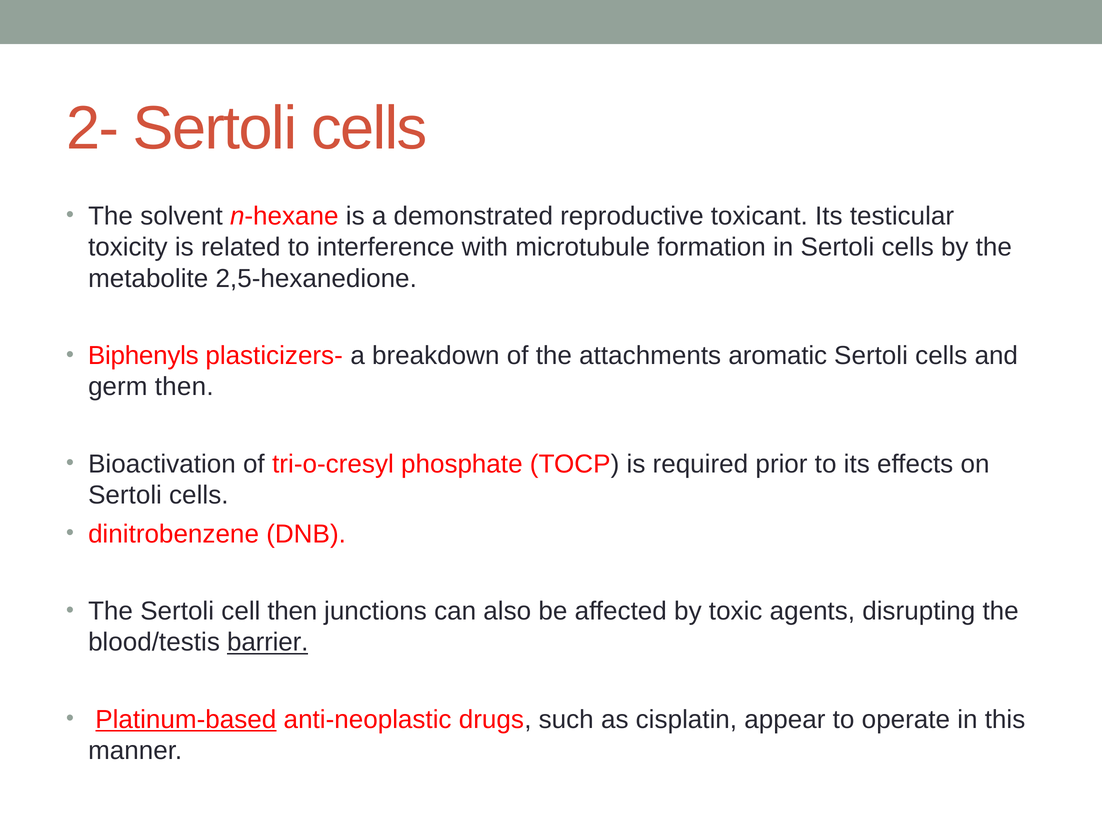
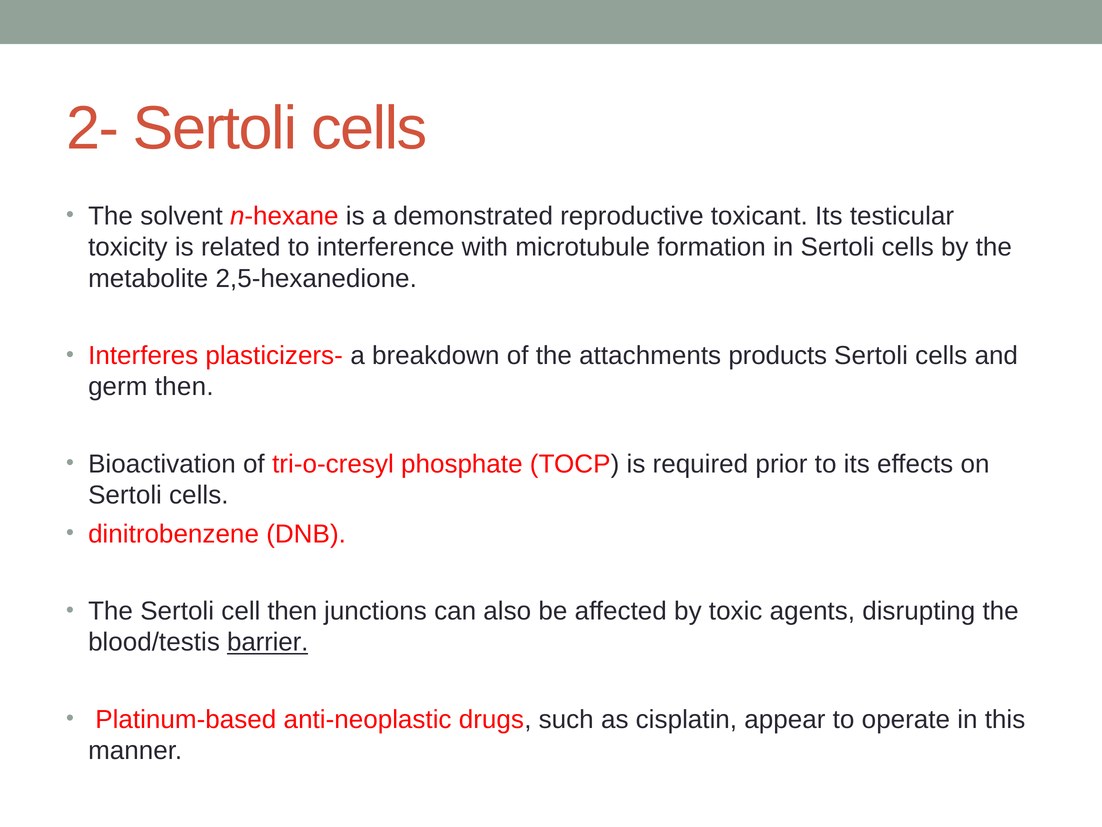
Biphenyls: Biphenyls -> Interferes (143, 355)
aromatic: aromatic -> products (778, 355)
Platinum-based underline: present -> none (186, 719)
